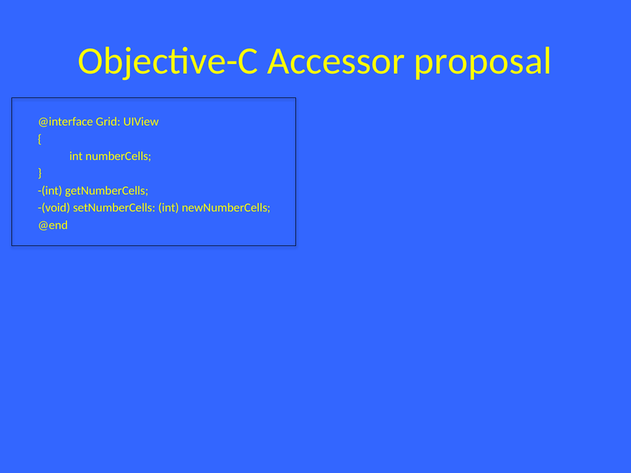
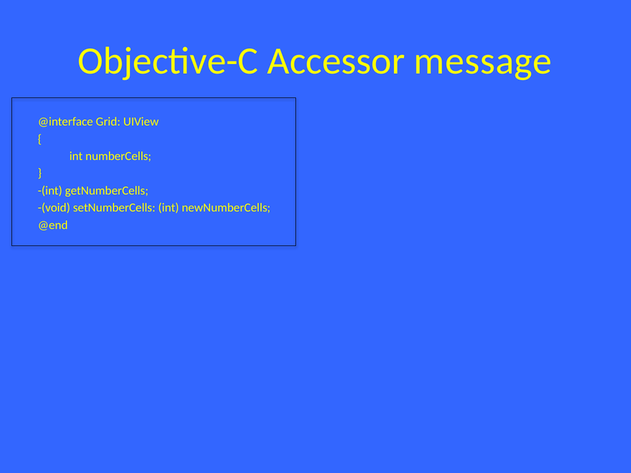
proposal: proposal -> message (483, 61)
